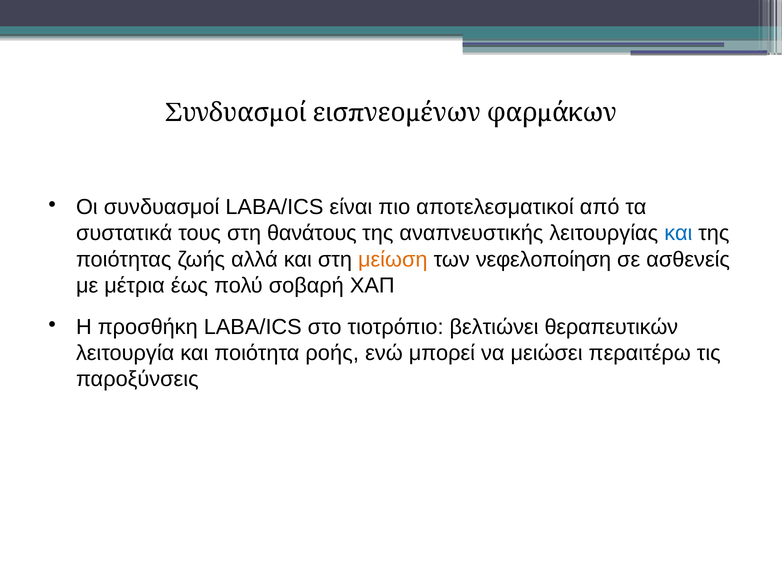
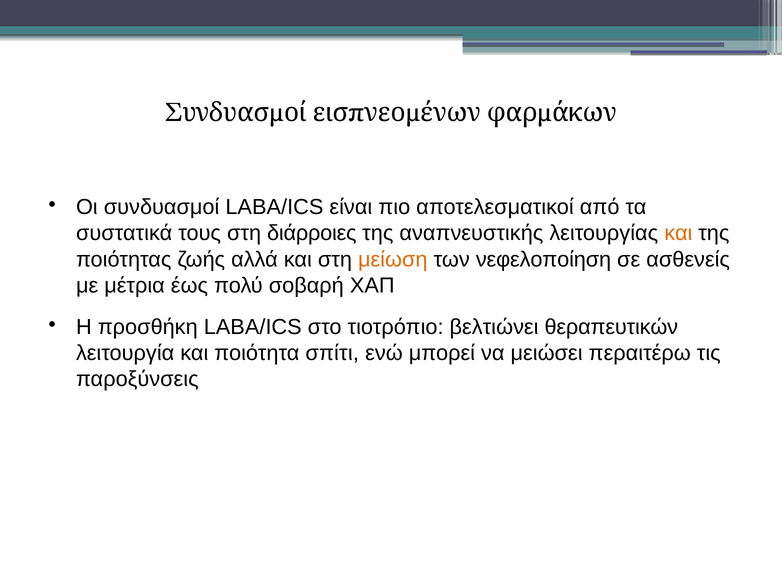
θανάτους: θανάτους -> διάρροιες (312, 233)
και colour: blue -> orange (678, 233)
ροής: ροής -> σπίτι (332, 353)
